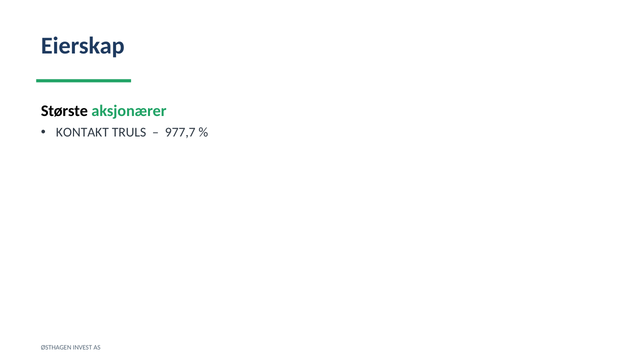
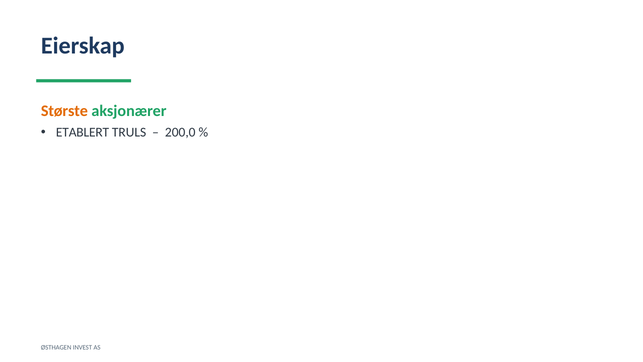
Største colour: black -> orange (64, 111)
KONTAKT: KONTAKT -> ETABLERT (83, 132)
977,7: 977,7 -> 200,0 (180, 132)
